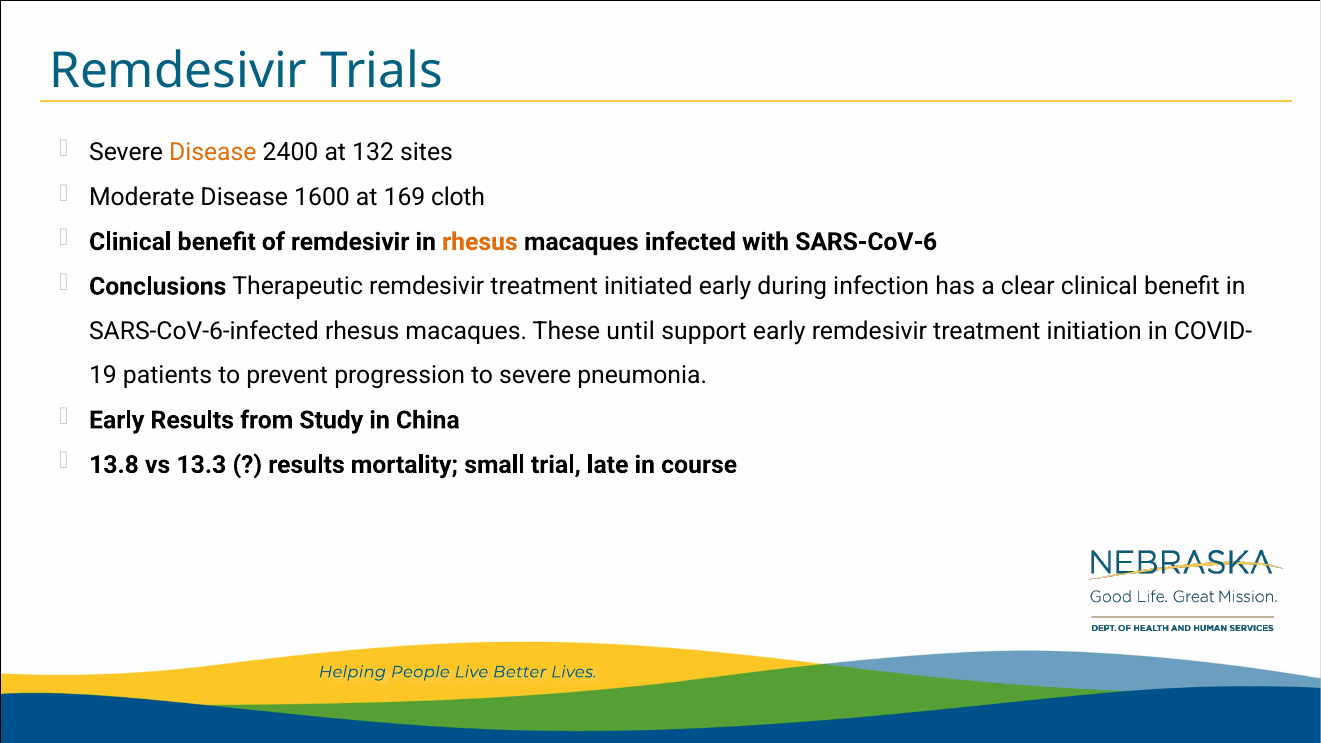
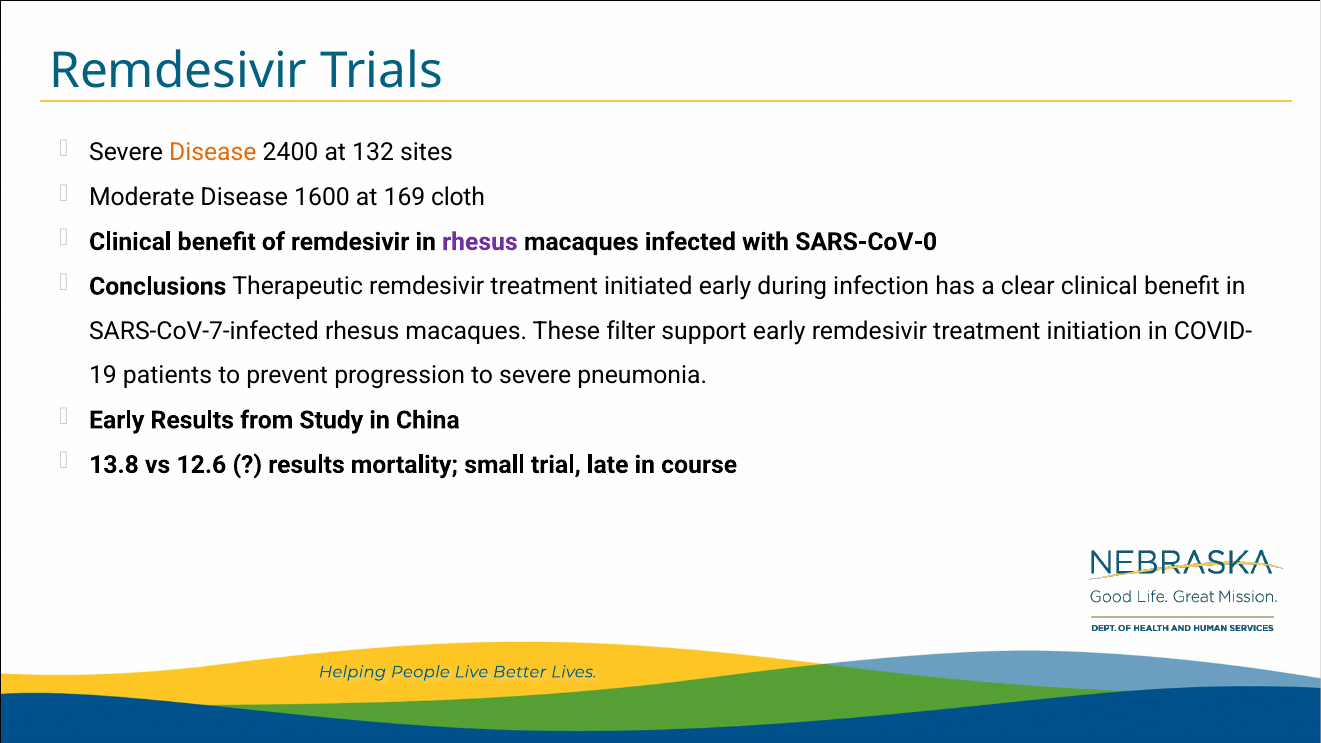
rhesus colour: orange -> purple (480, 242)
SARS-CoV-6: SARS-CoV-6 -> SARS-CoV-0 (866, 242)
SARS-CoV-6-infected: SARS-CoV-6-infected -> SARS-CoV-7-infected (204, 331)
until: until -> filter (631, 331)
13.3: 13.3 -> 12.6 (201, 465)
